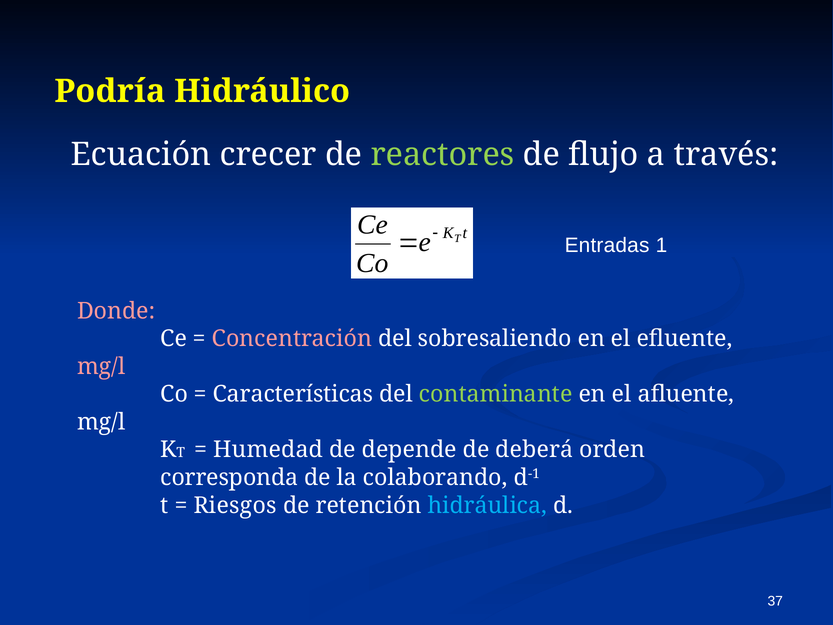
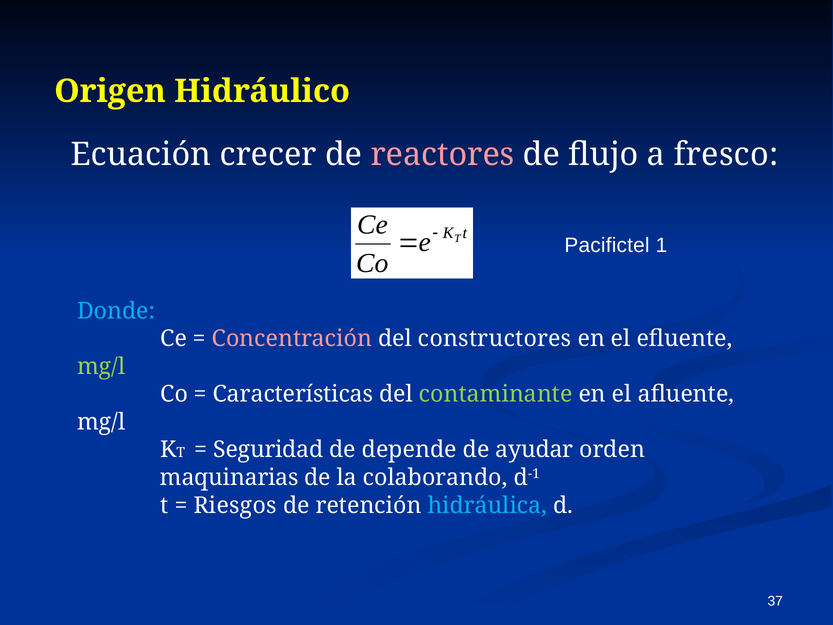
Podría: Podría -> Origen (110, 91)
reactores colour: light green -> pink (443, 155)
través: través -> fresco (726, 155)
Entradas: Entradas -> Pacifictel (607, 245)
Donde colour: pink -> light blue (116, 311)
sobresaliendo: sobresaliendo -> constructores (495, 339)
mg/l colour: pink -> light green (101, 366)
Humedad: Humedad -> Seguridad (268, 450)
deberá: deberá -> ayudar (534, 450)
corresponda: corresponda -> maquinarias (229, 477)
